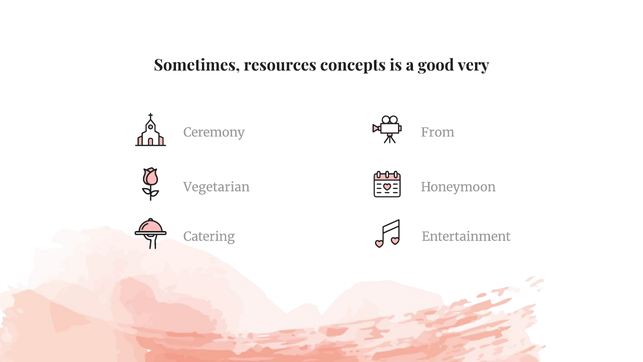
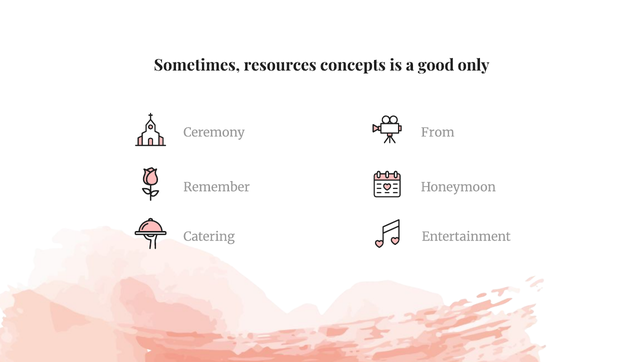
very: very -> only (474, 65)
Vegetarian: Vegetarian -> Remember (217, 187)
